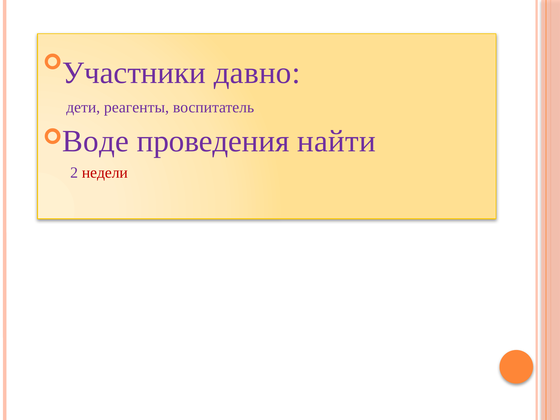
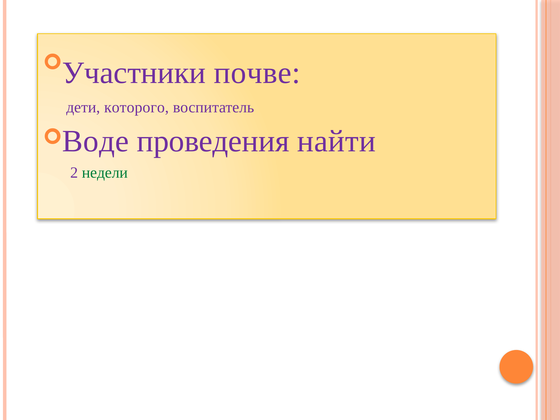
давно: давно -> почве (257, 73)
реагенты: реагенты -> которого (136, 107)
недели colour: red -> green (105, 173)
